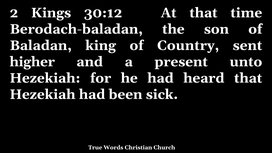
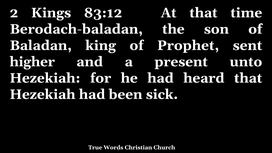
30:12: 30:12 -> 83:12 (103, 13)
Country: Country -> Prophet (188, 45)
